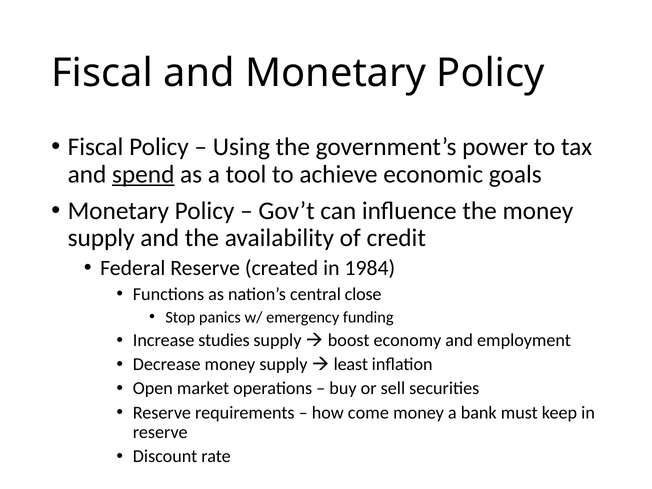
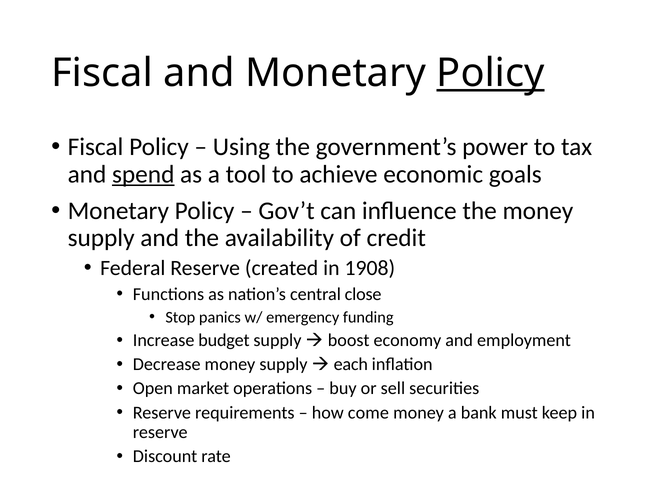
Policy underline: none -> present (491, 73)
1984: 1984 -> 1908 (370, 268)
studies: studies -> budget (224, 340)
least: least -> each (351, 364)
